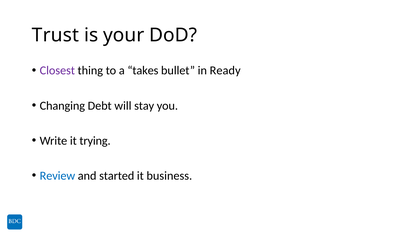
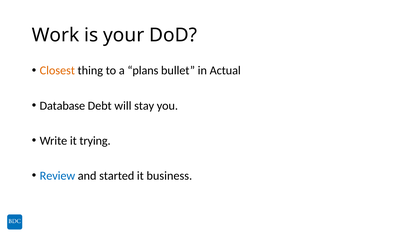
Trust: Trust -> Work (56, 35)
Closest colour: purple -> orange (57, 71)
takes: takes -> plans (143, 71)
Ready: Ready -> Actual (225, 71)
Changing: Changing -> Database (62, 106)
